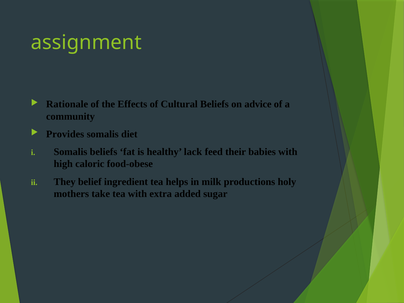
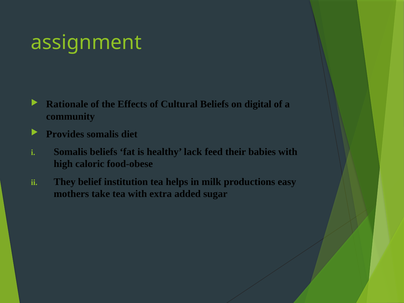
advice: advice -> digital (258, 104)
ingredient: ingredient -> institution (126, 182)
holy: holy -> easy (287, 182)
